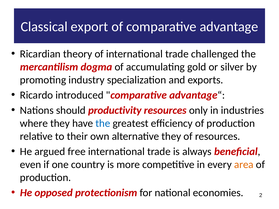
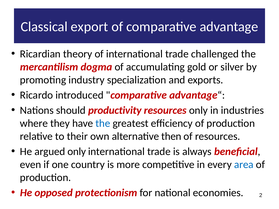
alternative they: they -> then (171, 136)
argued free: free -> only (77, 152)
area colour: orange -> blue (244, 165)
